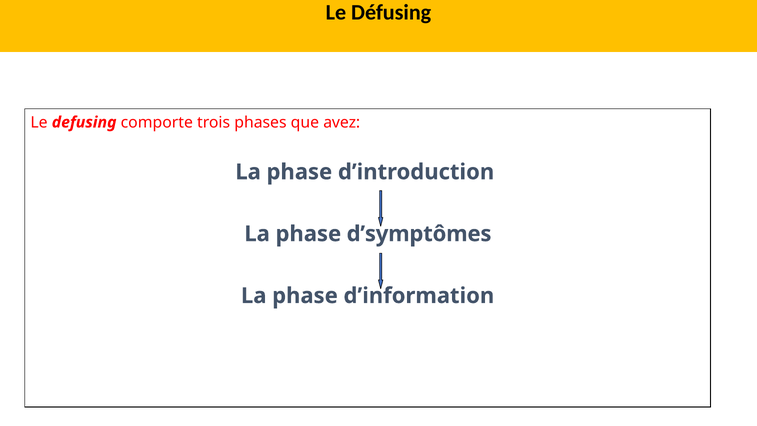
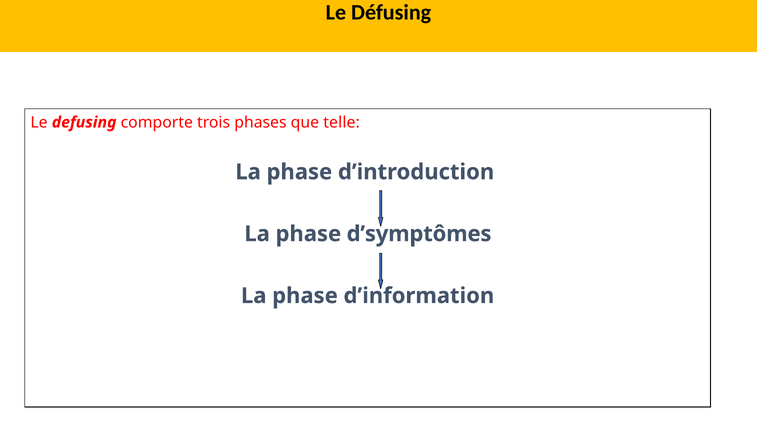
avez: avez -> telle (342, 122)
